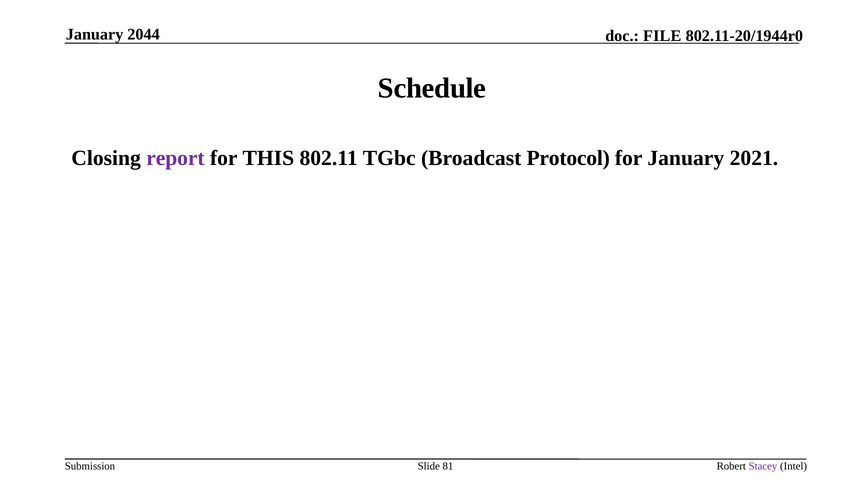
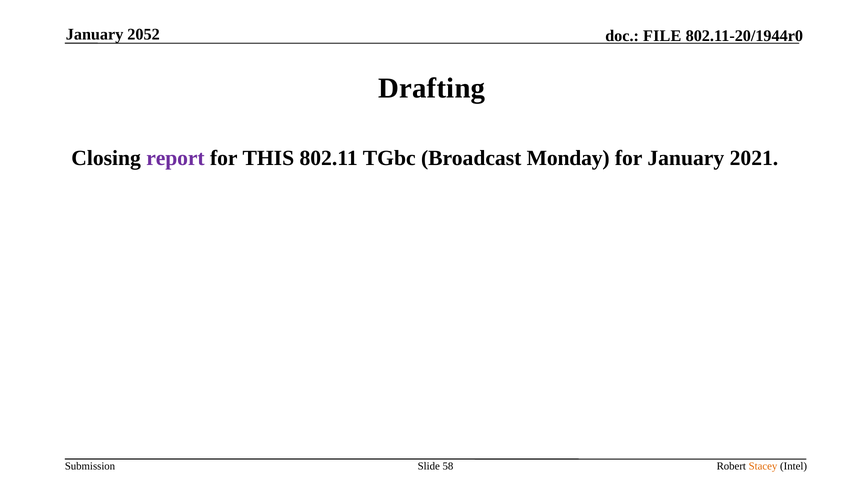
2044: 2044 -> 2052 (144, 34)
Schedule: Schedule -> Drafting (432, 88)
Protocol: Protocol -> Monday (568, 158)
81: 81 -> 58 (448, 466)
Stacey colour: purple -> orange (763, 466)
